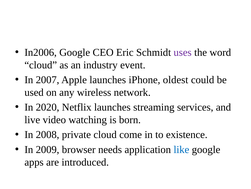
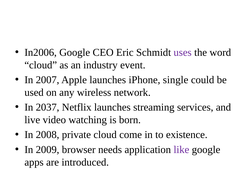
oldest: oldest -> single (176, 80)
2020: 2020 -> 2037 (48, 107)
like colour: blue -> purple (181, 149)
